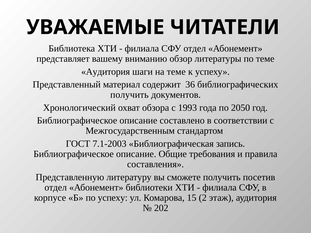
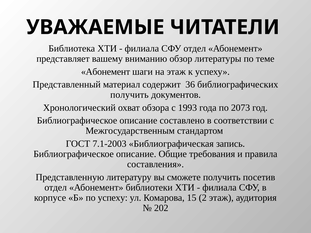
Аудитория: Аудитория -> Абонемент (106, 72)
на теме: теме -> этаж (176, 72)
2050: 2050 -> 2073 (241, 108)
